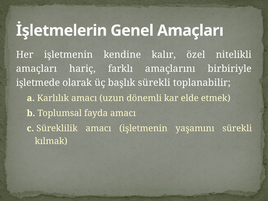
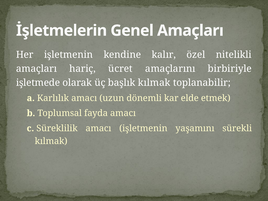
farklı: farklı -> ücret (120, 69)
başlık sürekli: sürekli -> kılmak (154, 83)
